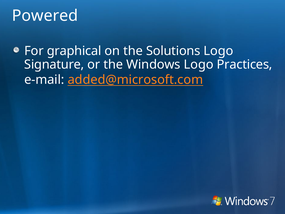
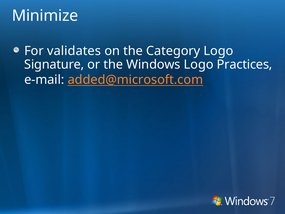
Powered: Powered -> Minimize (45, 16)
graphical: graphical -> validates (74, 51)
Solutions: Solutions -> Category (173, 51)
